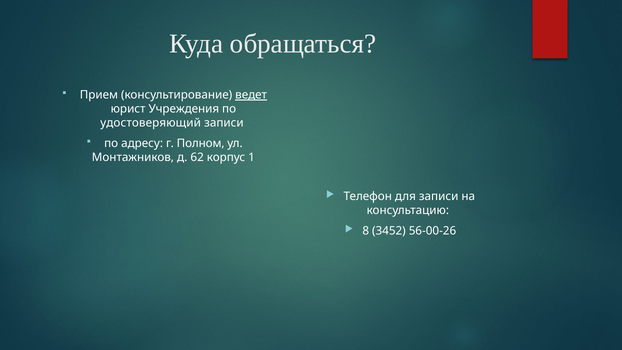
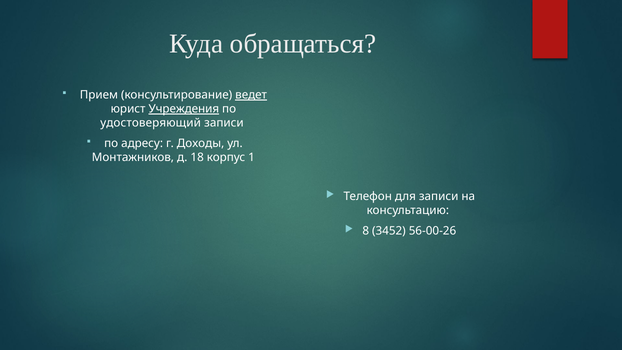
Учреждения underline: none -> present (184, 109)
Полном: Полном -> Доходы (201, 144)
62: 62 -> 18 (197, 157)
